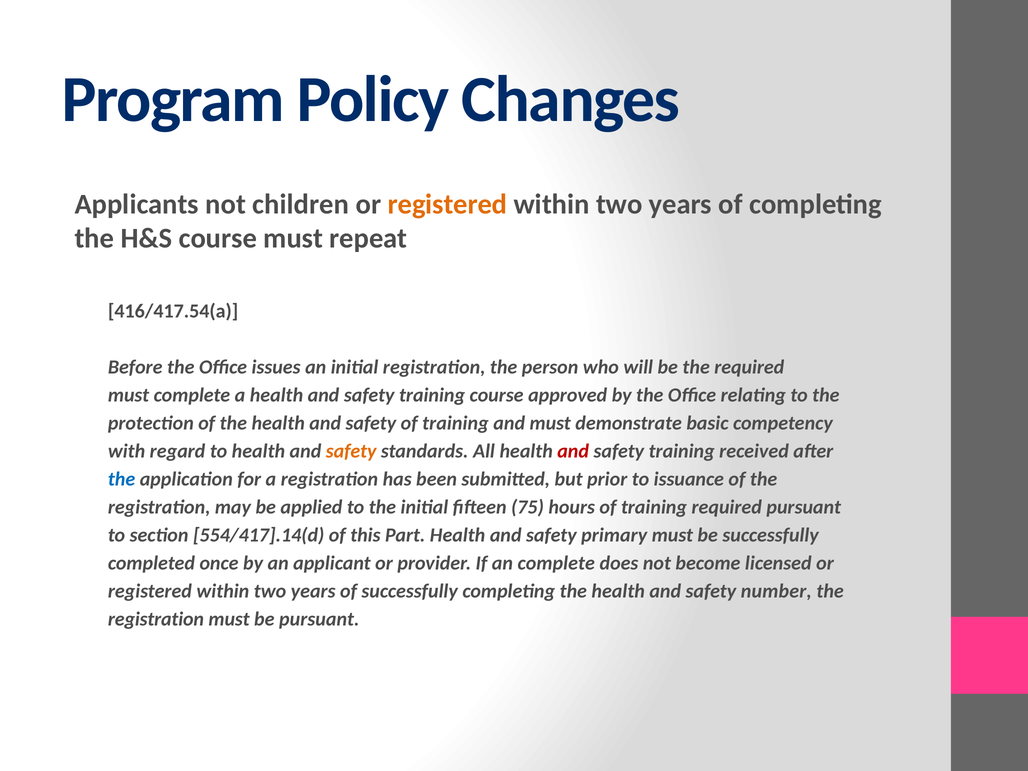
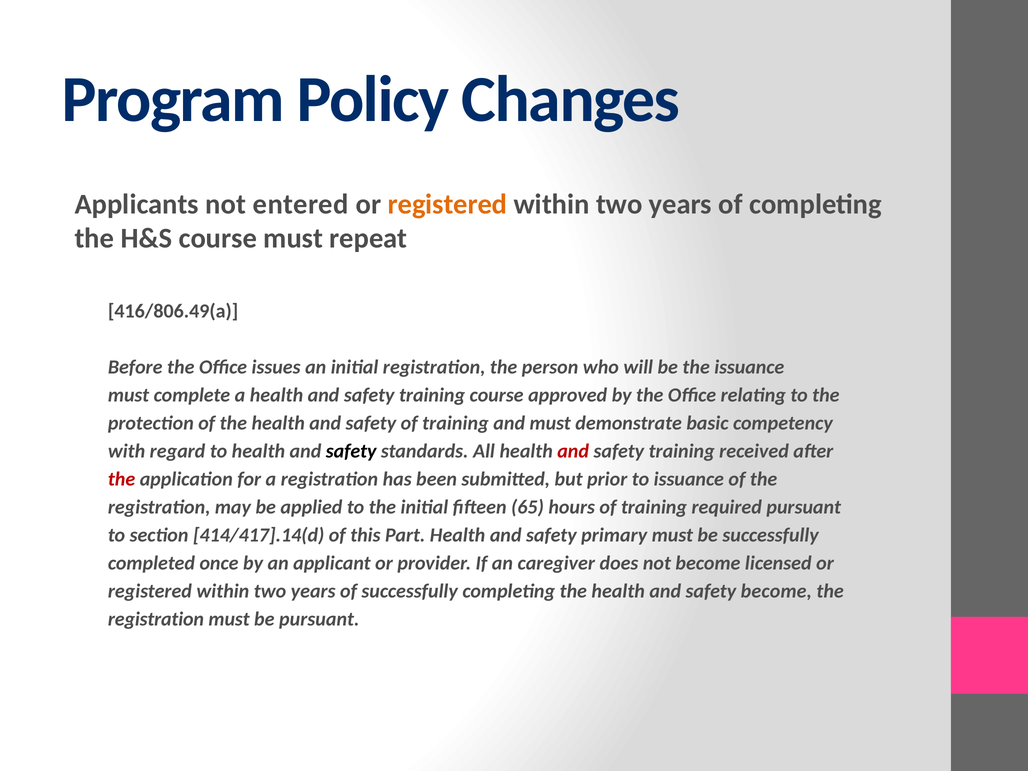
children: children -> entered (301, 204)
416/417.54(a: 416/417.54(a -> 416/806.49(a (173, 311)
the required: required -> issuance (749, 367)
safety colour: orange -> black (351, 451)
the colour: blue -> red (122, 479)
75: 75 -> 65 (527, 507)
554/417].14(d: 554/417].14(d -> 414/417].14(d (259, 535)
an complete: complete -> caregiver (556, 563)
safety number: number -> become (776, 591)
